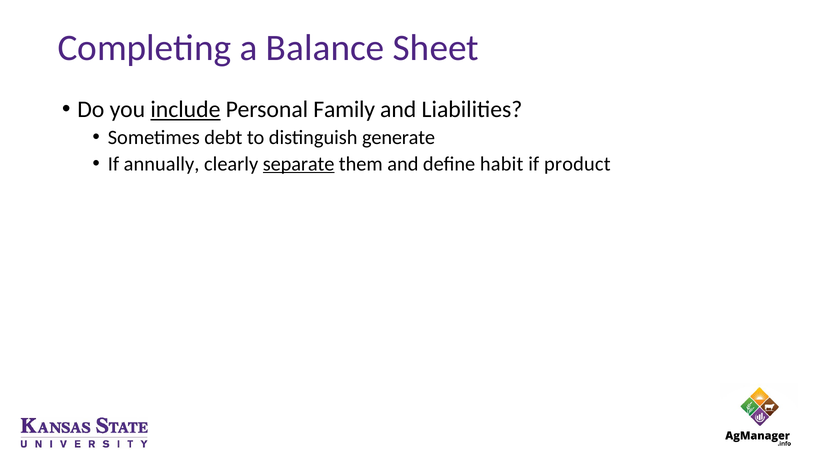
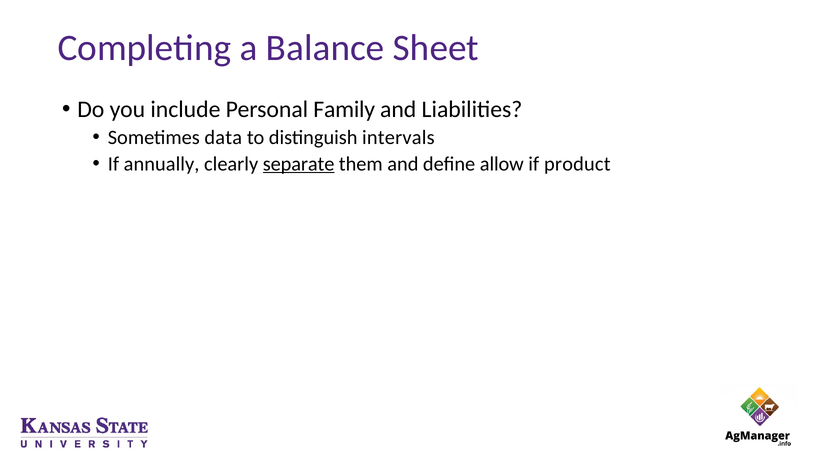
include underline: present -> none (185, 109)
debt: debt -> data (223, 138)
generate: generate -> intervals (398, 138)
habit: habit -> allow (502, 164)
